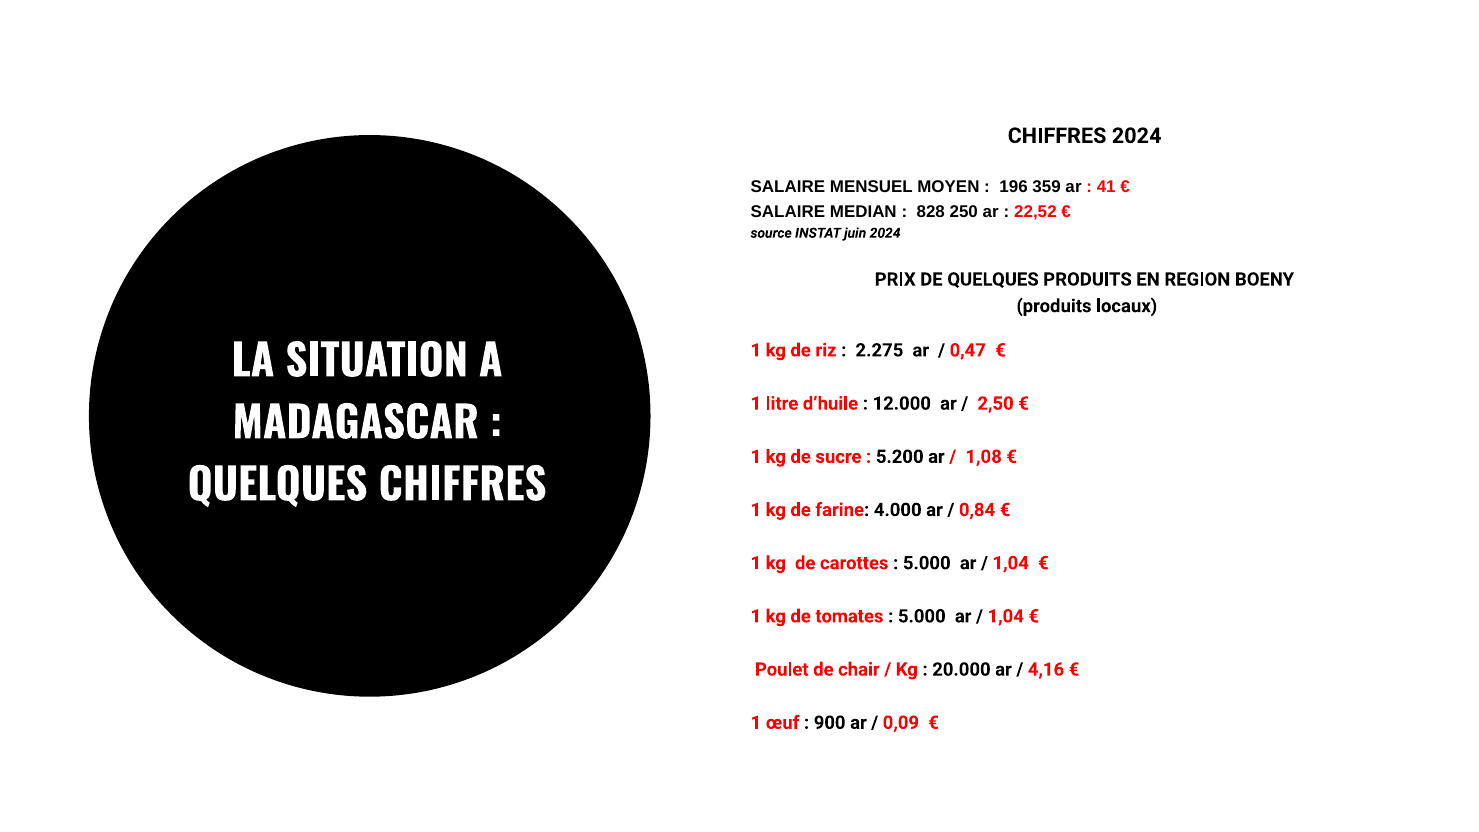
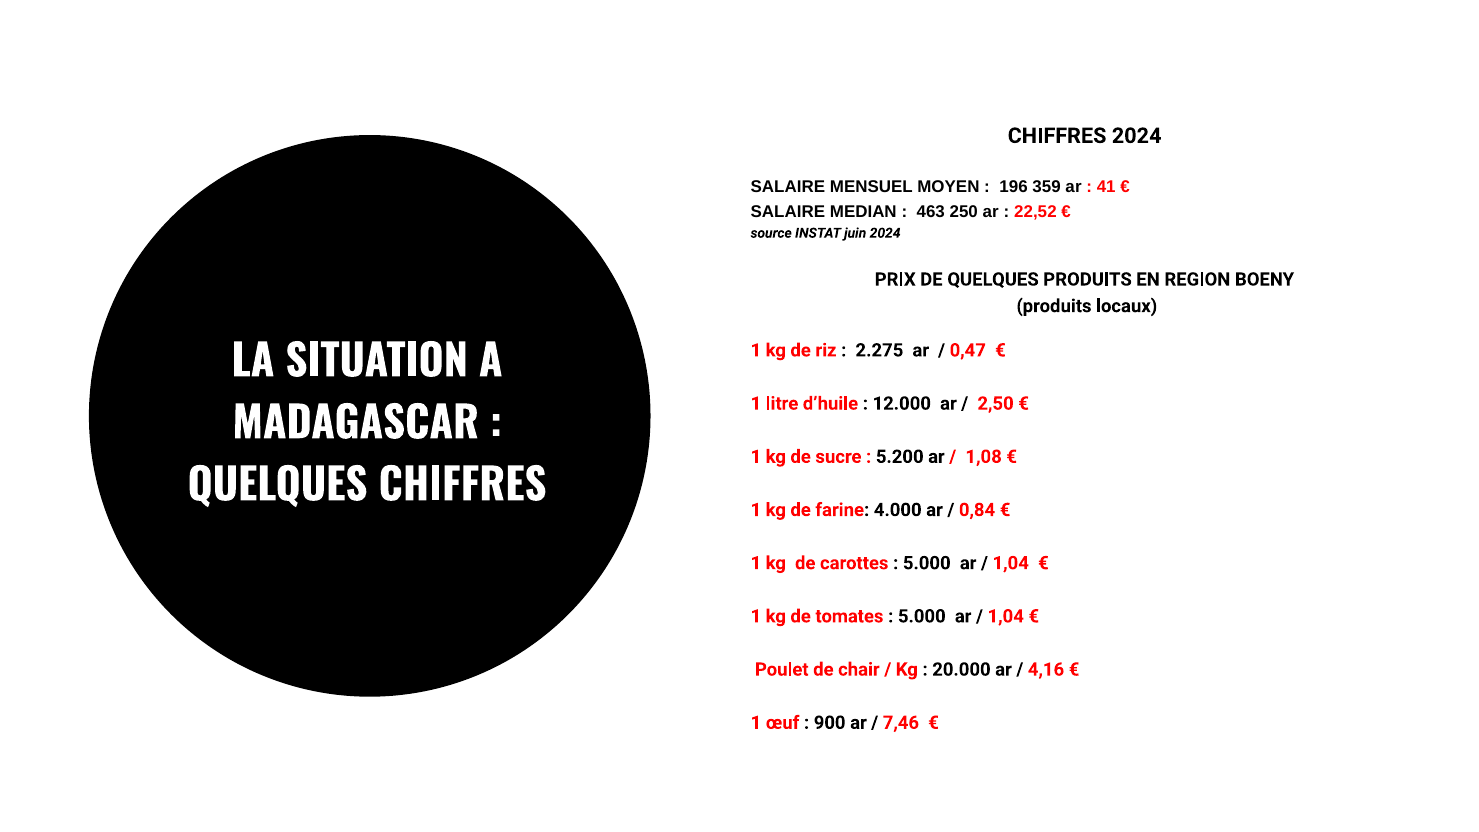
828: 828 -> 463 (931, 211)
0,09: 0,09 -> 7,46 (901, 723)
